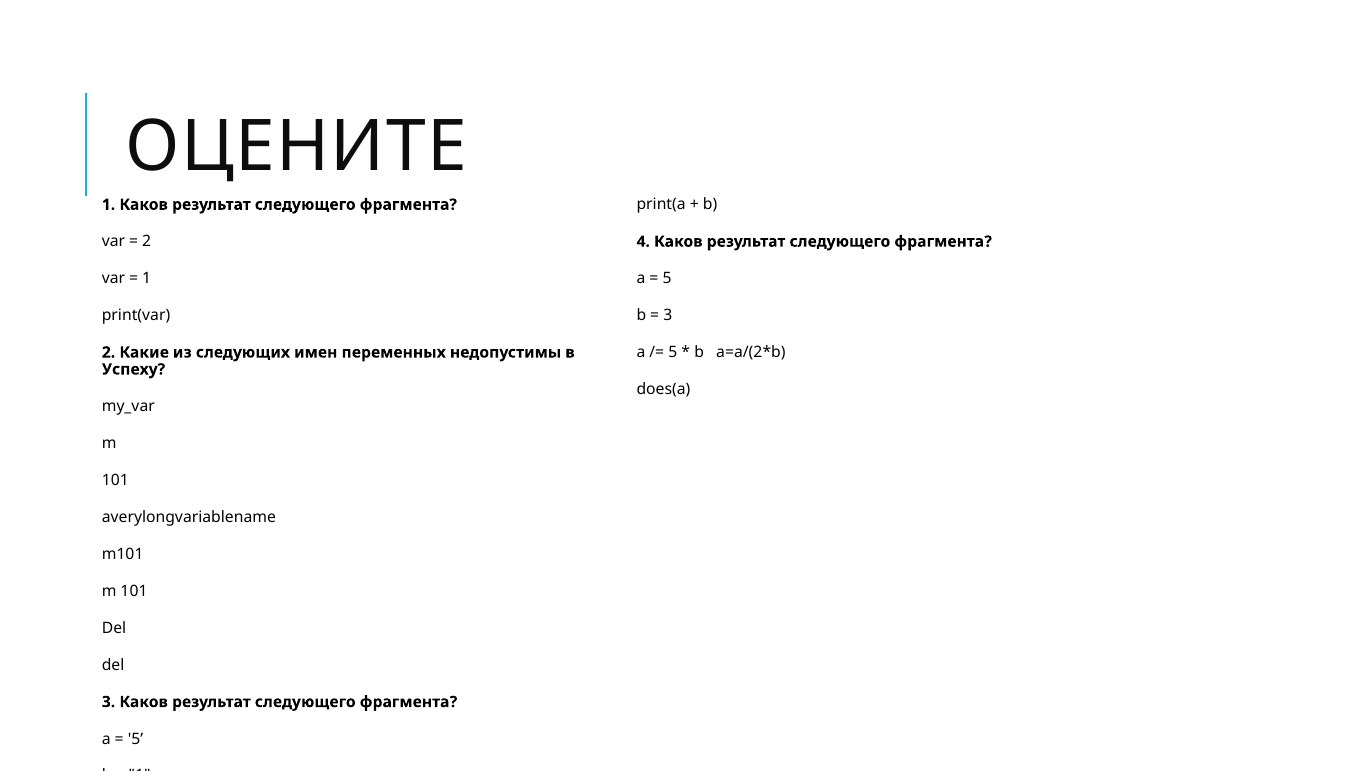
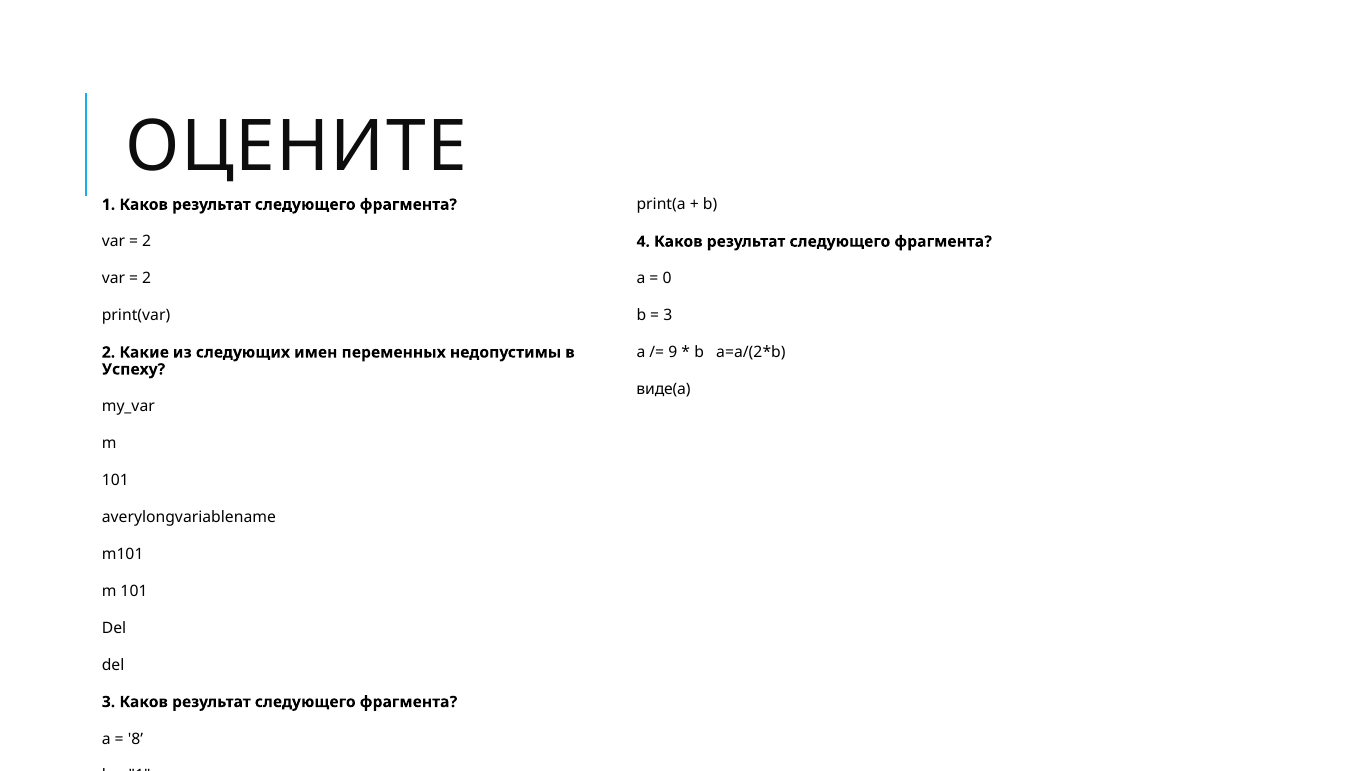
1: 1 -> 2 (147, 279)
5: 5 -> 0 (667, 279)
5: 5 -> 9 (673, 352)
does(a: does(a -> виде(a (664, 389)
5: 5 -> 8 (135, 739)
